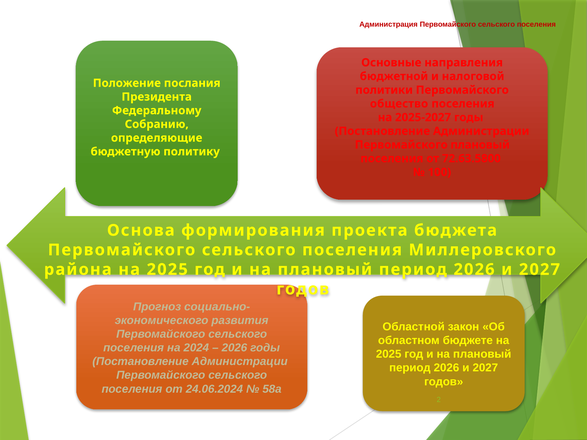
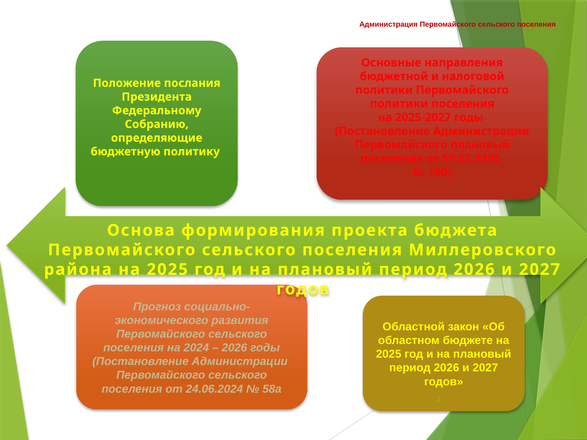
общество: общество -> политики (399, 104)
72.63.5800: 72.63.5800 -> 59.62.9395 (471, 159)
